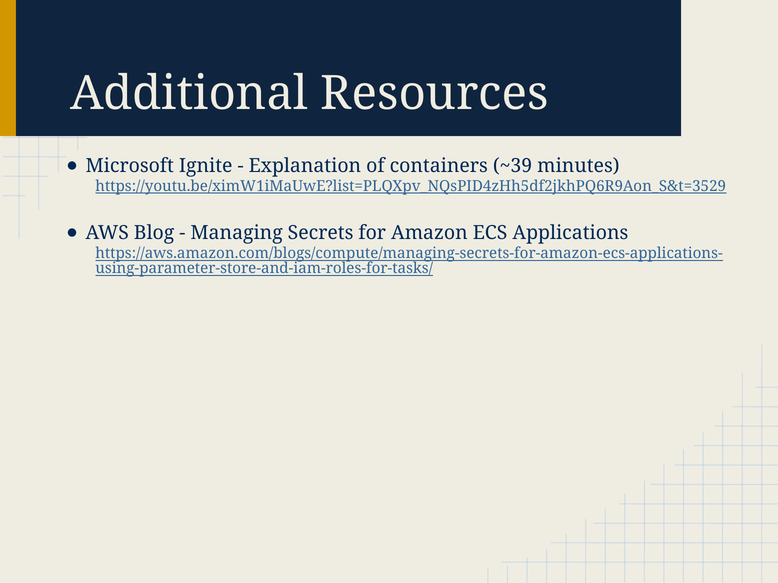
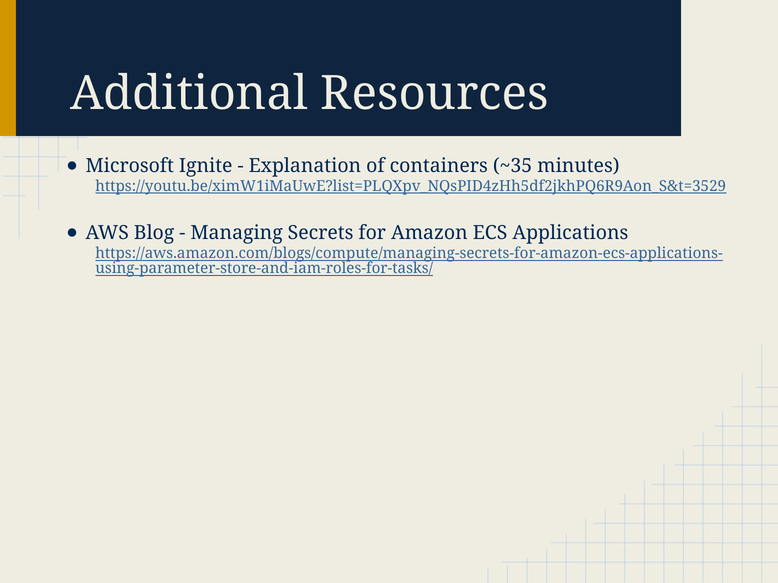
~39: ~39 -> ~35 (513, 166)
